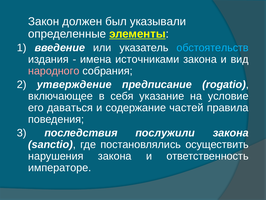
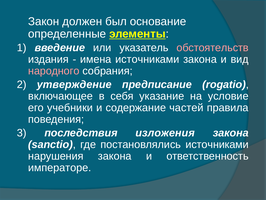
указывали: указывали -> основание (158, 21)
обстоятельств colour: light blue -> pink (213, 48)
даваться: даваться -> учебники (70, 108)
послужили: послужили -> изложения (165, 133)
постановлялись осуществить: осуществить -> источниками (217, 144)
